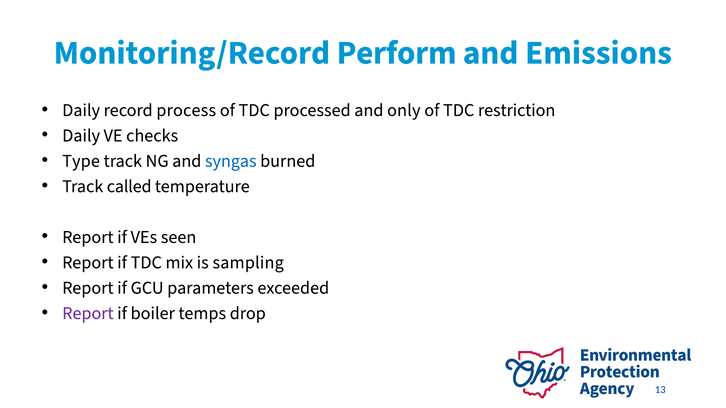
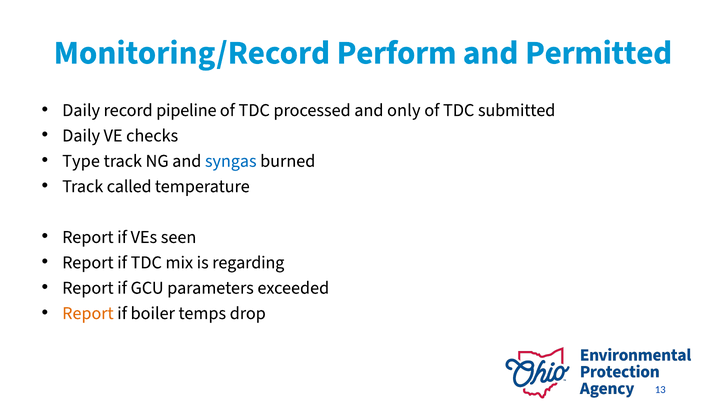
Emissions: Emissions -> Permitted (599, 53)
process: process -> pipeline (186, 110)
restriction: restriction -> submitted (517, 110)
sampling: sampling -> regarding (248, 263)
Report colour: purple -> orange (88, 313)
